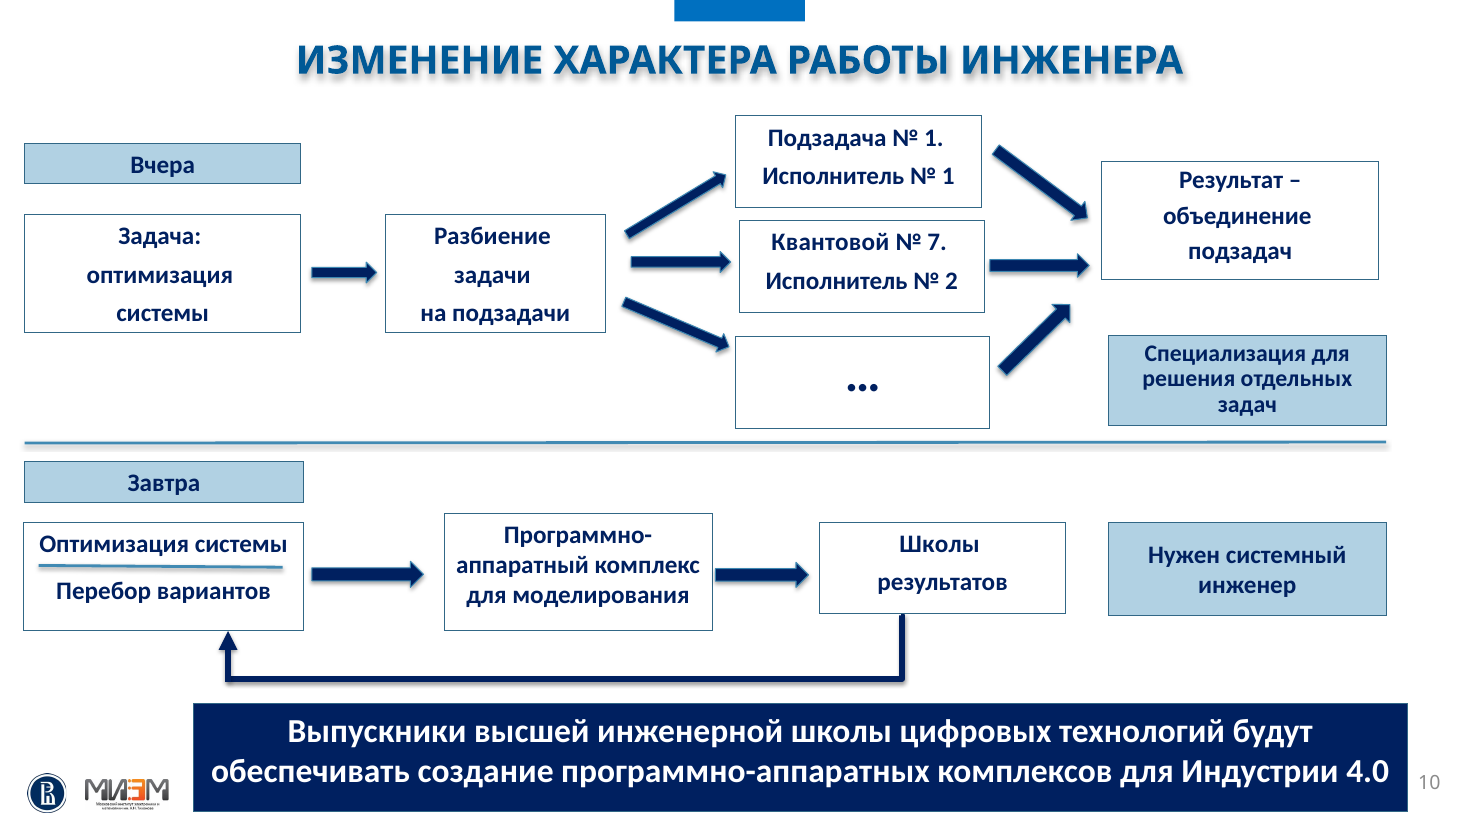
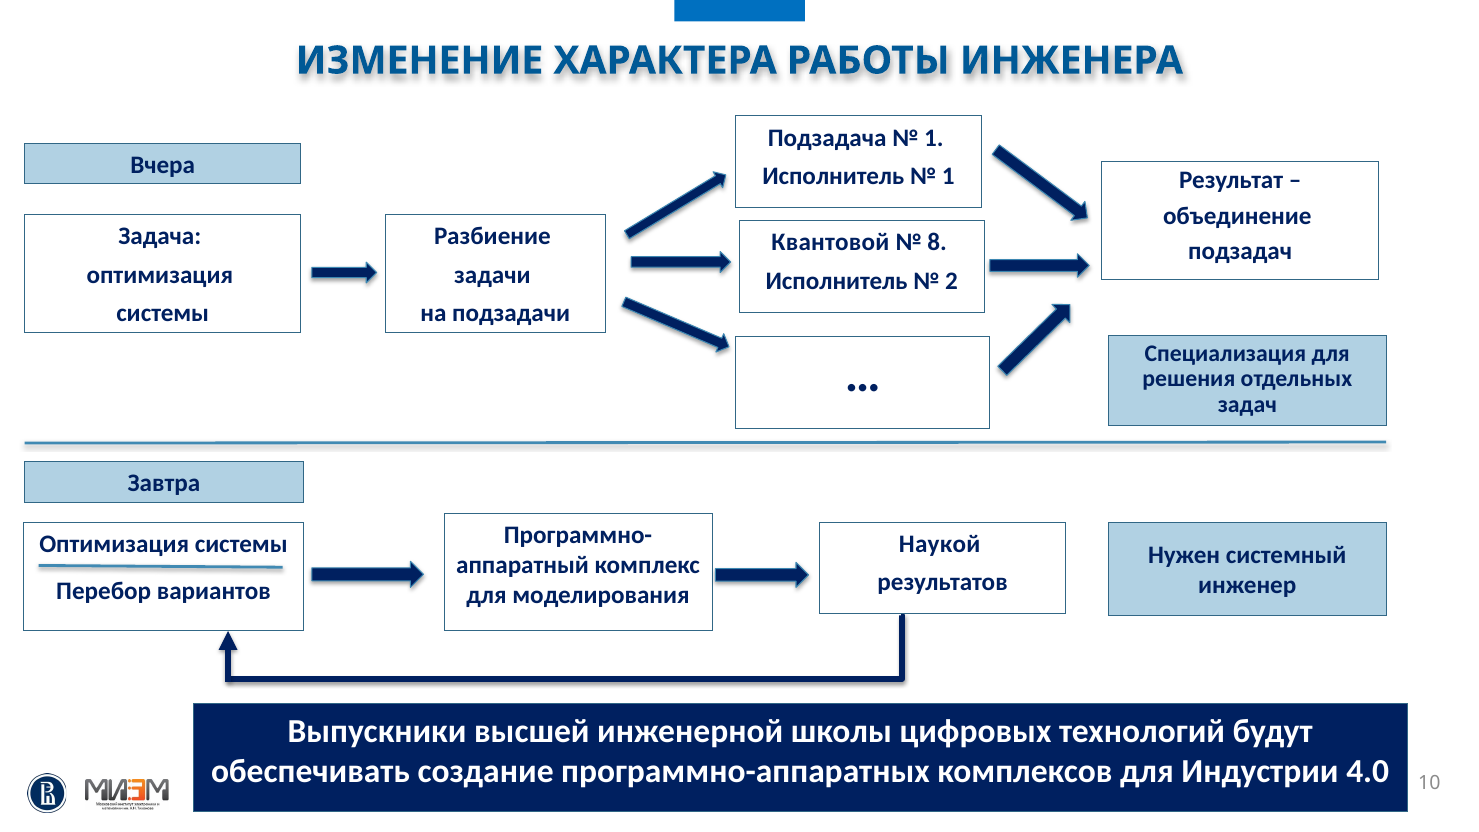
7: 7 -> 8 (937, 242)
Школы: Школы -> Наукой (940, 544)
